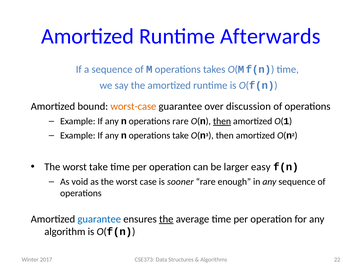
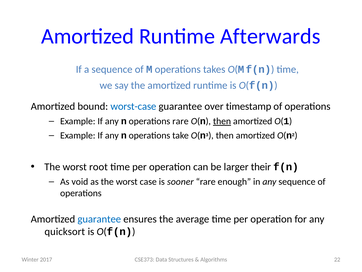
worst-case colour: orange -> blue (133, 106)
discussion: discussion -> timestamp (249, 106)
worst take: take -> root (98, 167)
easy: easy -> their (261, 167)
the underline: present -> none (166, 219)
algorithm: algorithm -> quicksort (65, 231)
